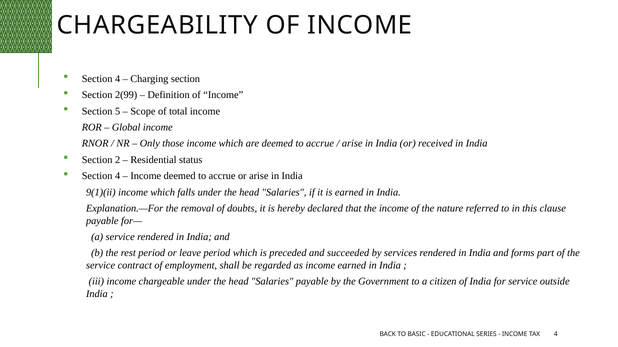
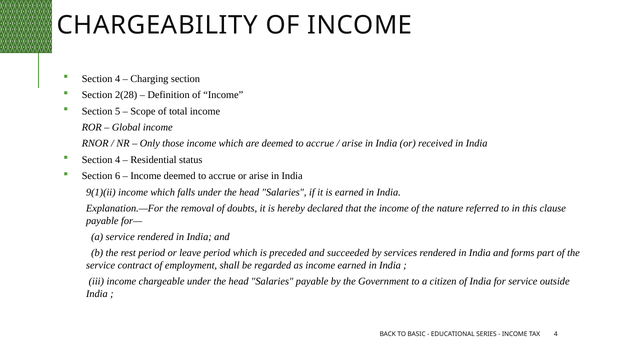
2(99: 2(99 -> 2(28 (126, 95)
2: 2 -> 4 (118, 160)
4: 4 -> 6 (118, 176)
